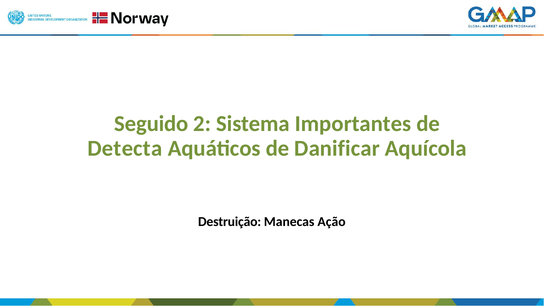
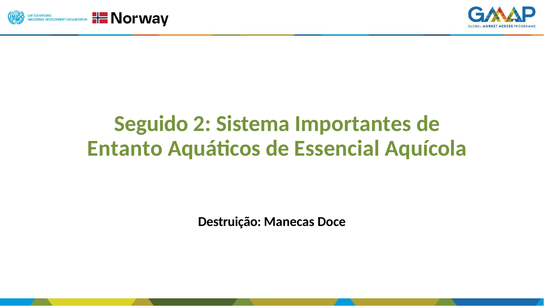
Detecta: Detecta -> Entanto (125, 148)
Danificar: Danificar -> Essencial (337, 148)
Ação: Ação -> Doce (332, 222)
